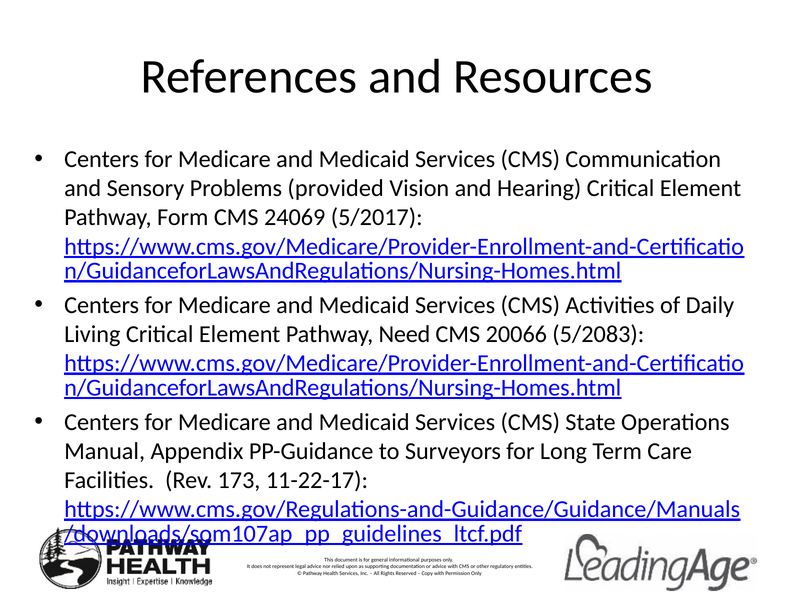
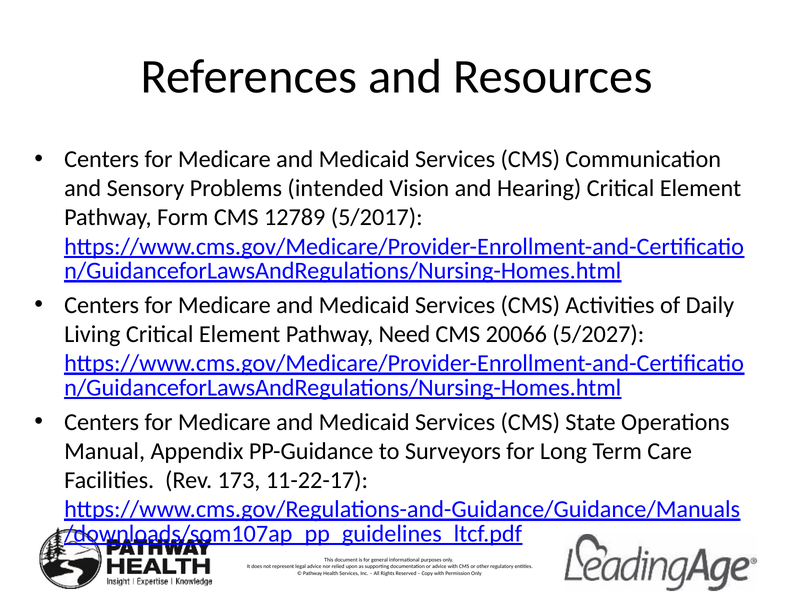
provided: provided -> intended (336, 188)
24069: 24069 -> 12789 (295, 217)
5/2083: 5/2083 -> 5/2027 (598, 334)
